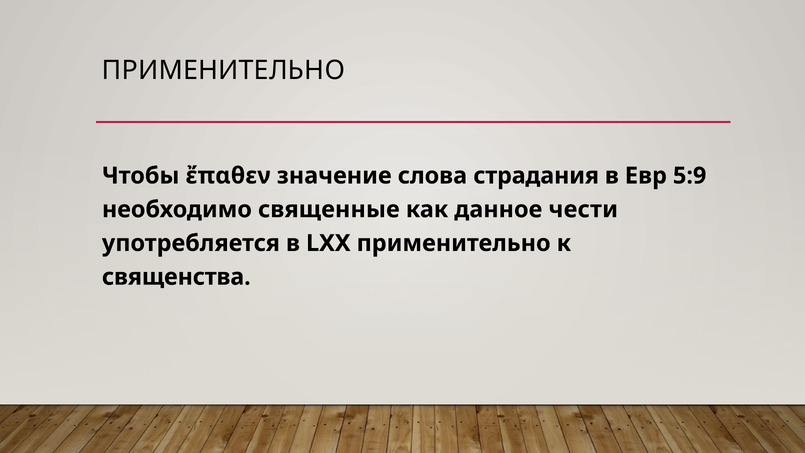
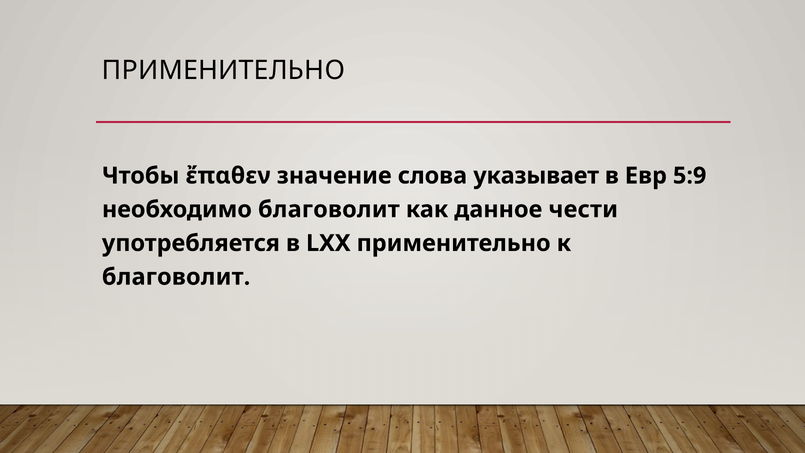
страдания: страдания -> указывает (536, 176)
необходимо священные: священные -> благоволит (329, 209)
священства: священства -> благоволит (176, 277)
